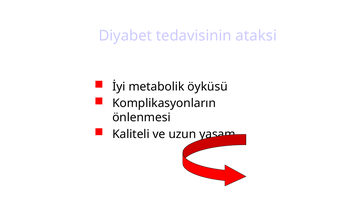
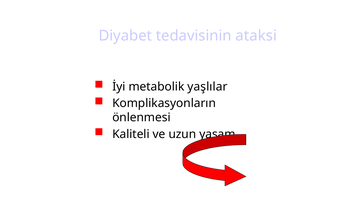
öyküsü: öyküsü -> yaşlılar (207, 86)
